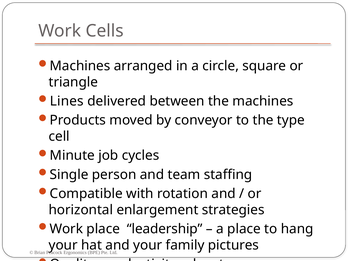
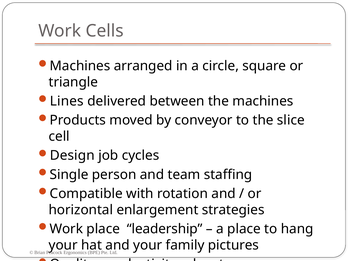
type: type -> slice (291, 120)
Minute: Minute -> Design (72, 156)
